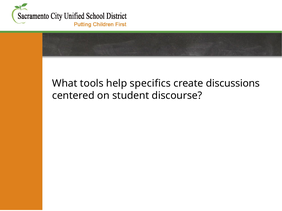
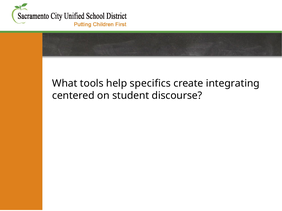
discussions: discussions -> integrating (233, 84)
